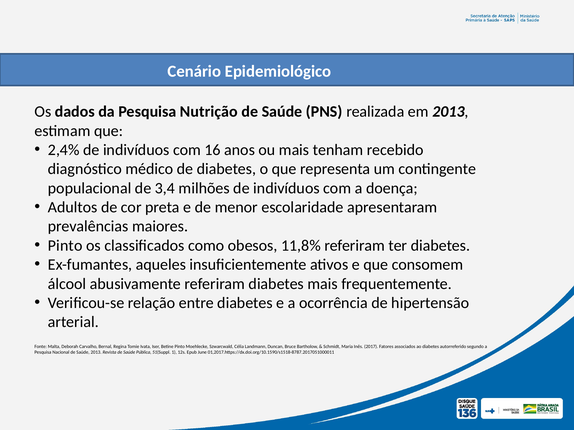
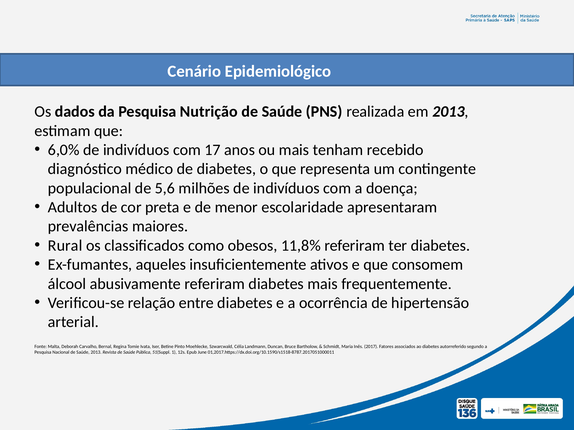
2,4%: 2,4% -> 6,0% (64, 150)
16: 16 -> 17 (213, 150)
3,4: 3,4 -> 5,6 (165, 188)
Pinto: Pinto -> Rural (65, 246)
